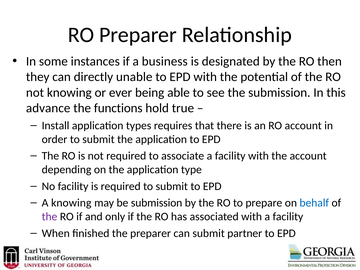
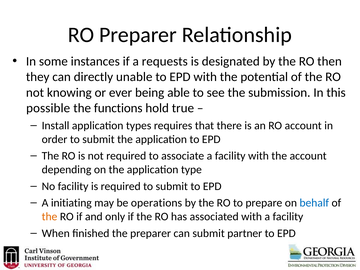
business: business -> requests (165, 61)
advance: advance -> possible (48, 108)
A knowing: knowing -> initiating (71, 203)
be submission: submission -> operations (157, 203)
the colour: purple -> orange (50, 217)
